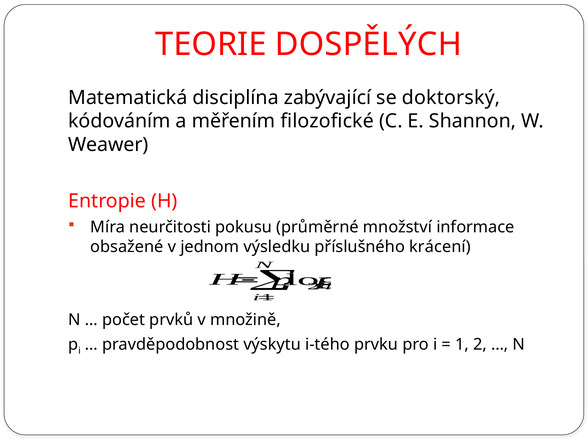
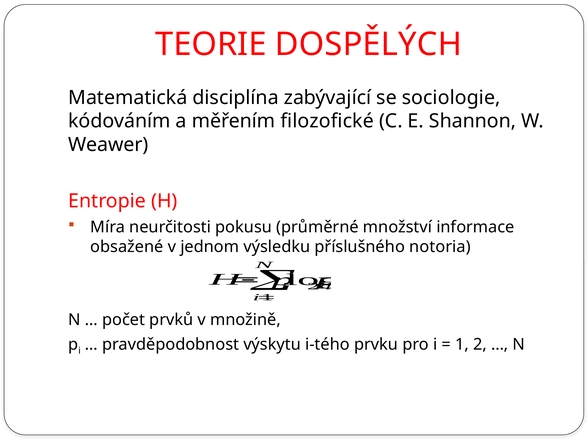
doktorský: doktorský -> sociologie (451, 98)
krácení: krácení -> notoria (440, 247)
